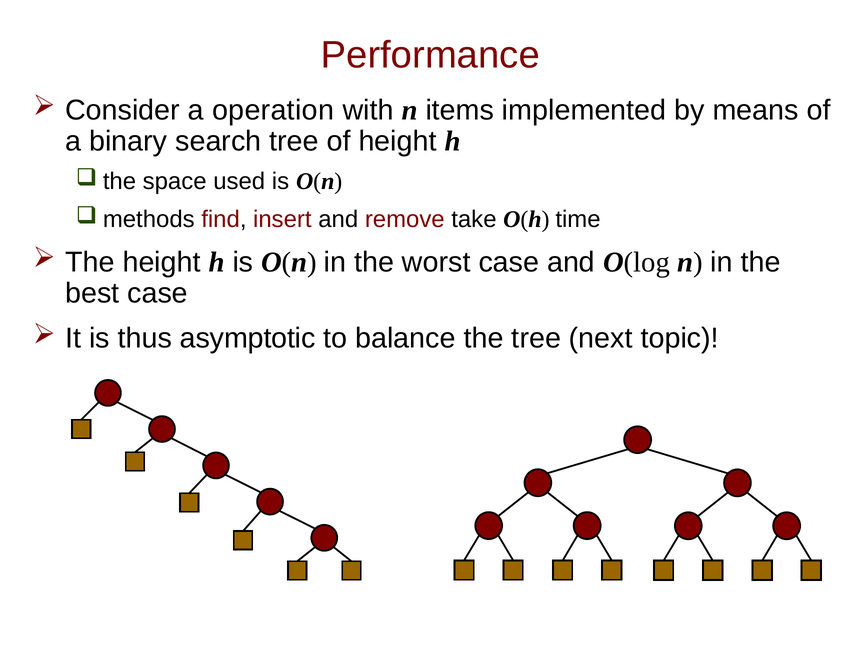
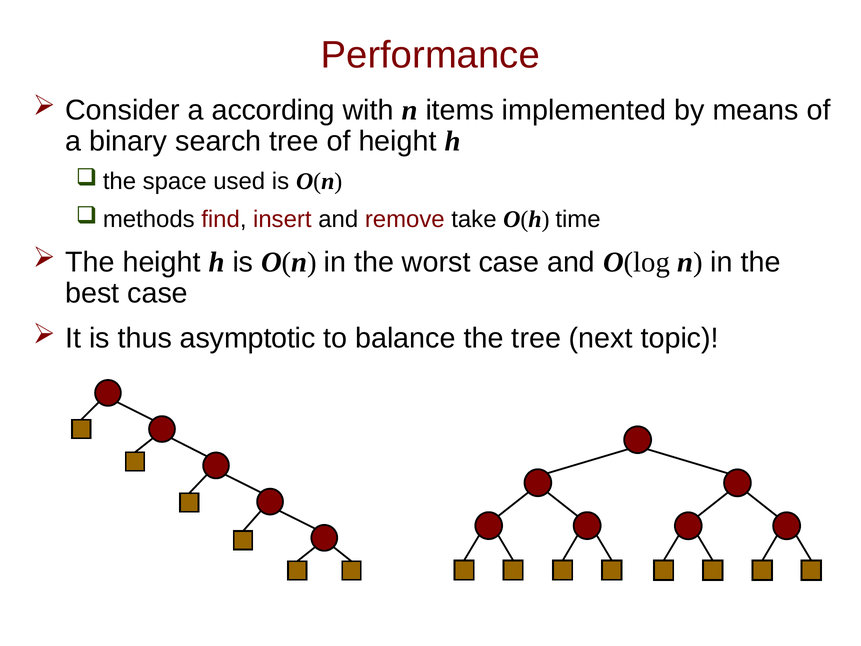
operation: operation -> according (273, 110)
